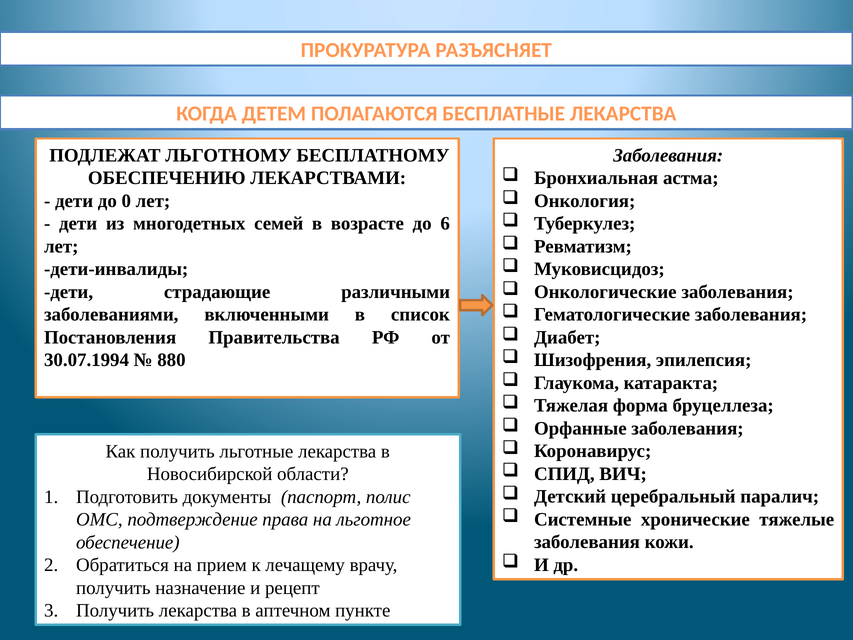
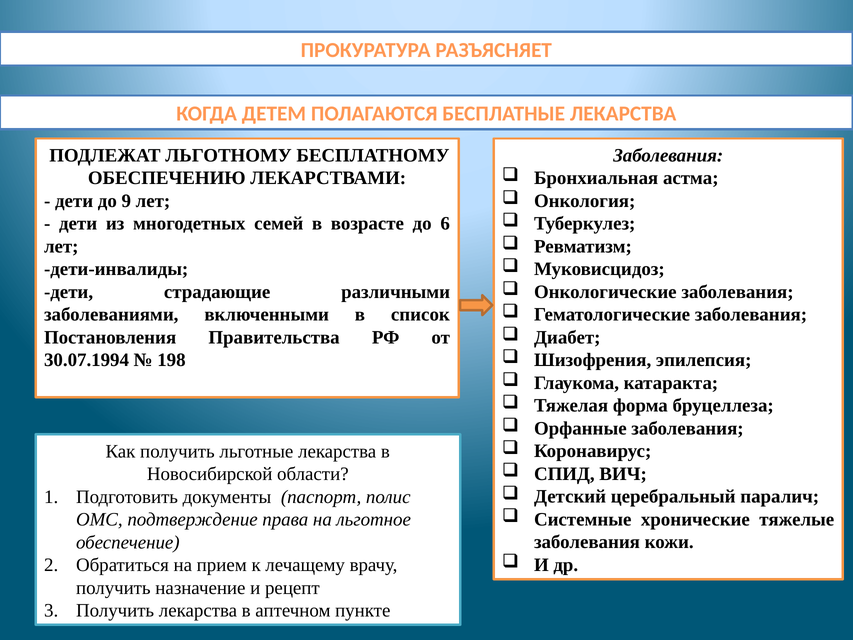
0: 0 -> 9 (126, 201)
880: 880 -> 198 (171, 360)
